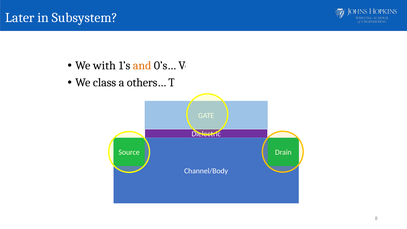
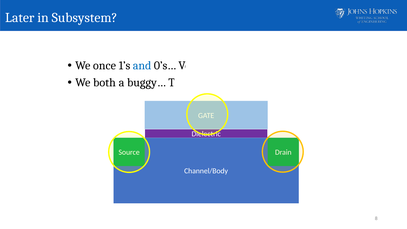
with: with -> once (104, 66)
and colour: orange -> blue (142, 66)
class: class -> both (104, 83)
others…: others… -> buggy… (146, 83)
